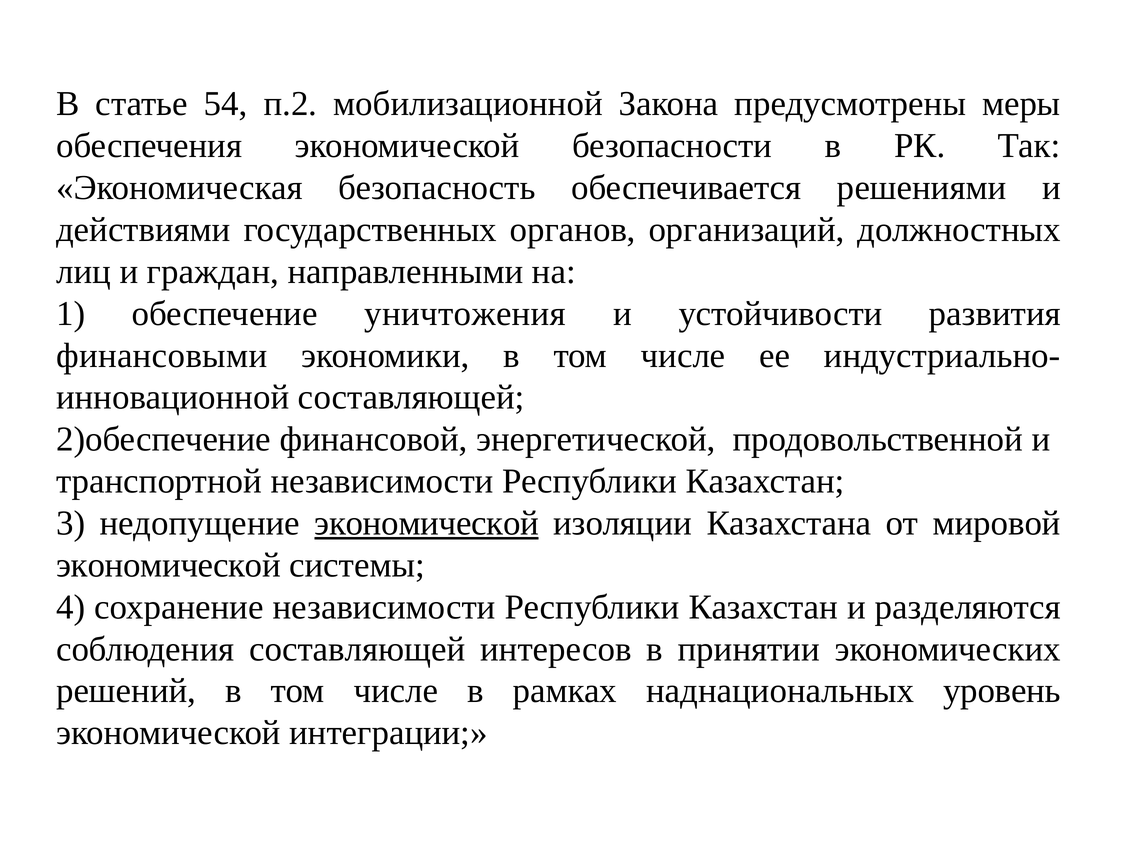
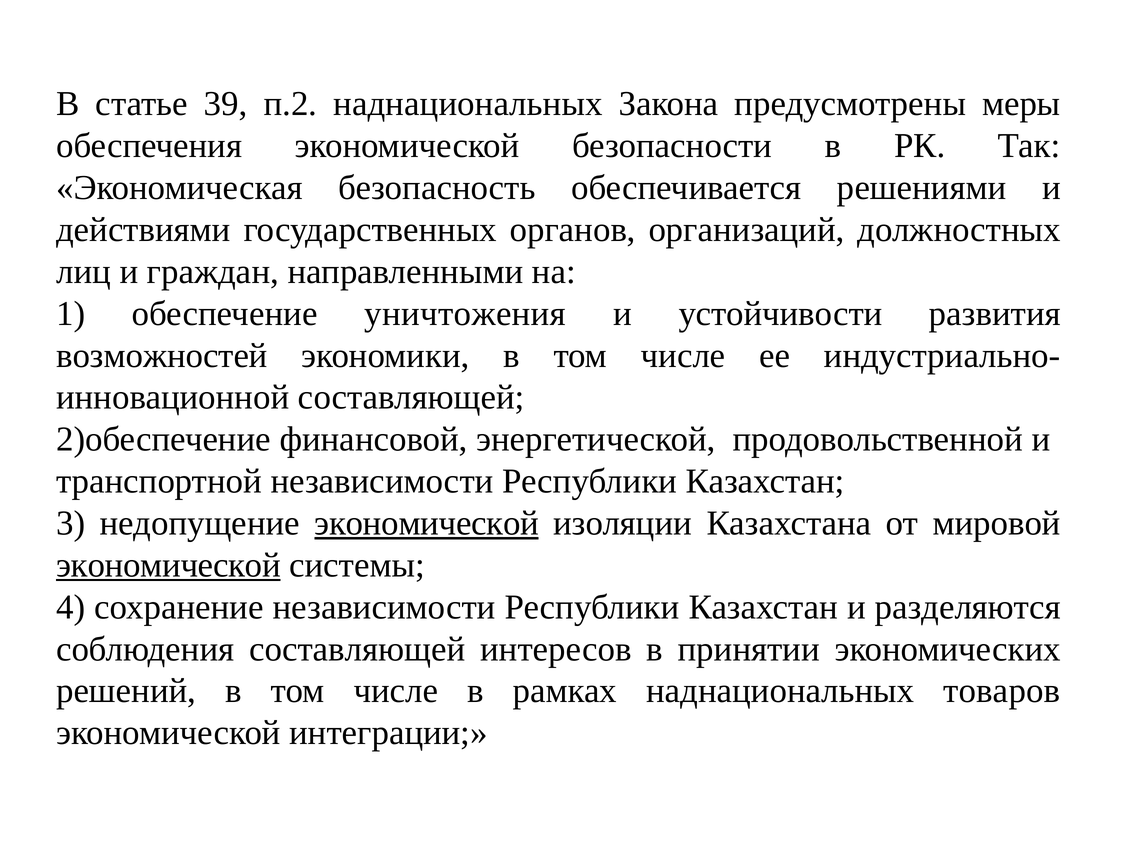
54: 54 -> 39 (226, 104)
п.2 мобилизационной: мобилизационной -> наднациональных (468, 104)
финансовыми: финансовыми -> возможностей (162, 355)
экономической underline: none -> present (169, 565)
уровень: уровень -> товаров (1002, 691)
